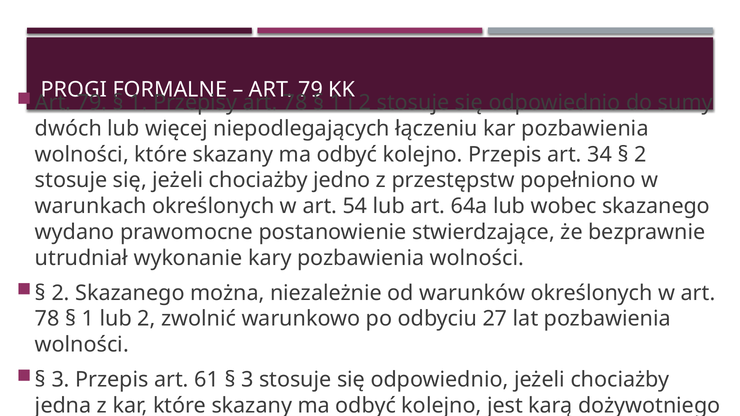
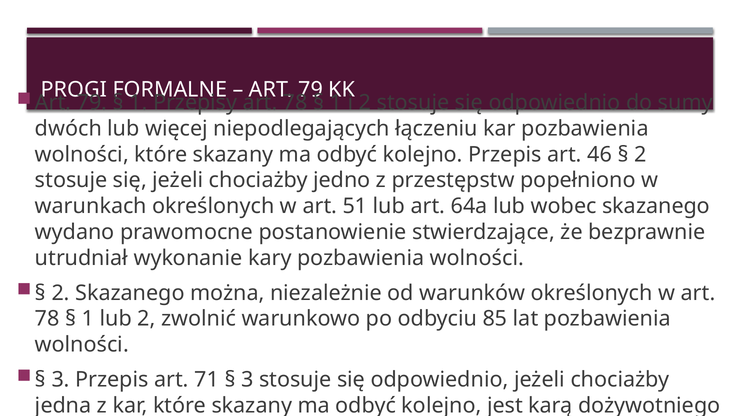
34: 34 -> 46 (600, 155)
54: 54 -> 51 (355, 206)
27: 27 -> 85 (495, 319)
61: 61 -> 71 (207, 380)
